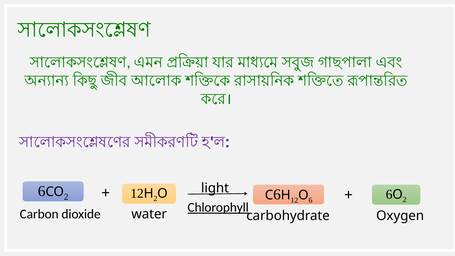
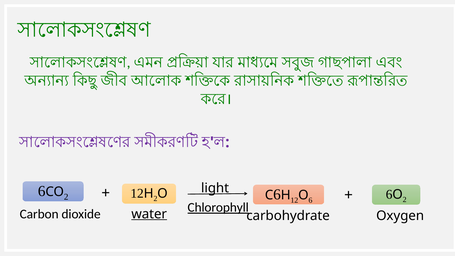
water underline: none -> present (149, 214)
